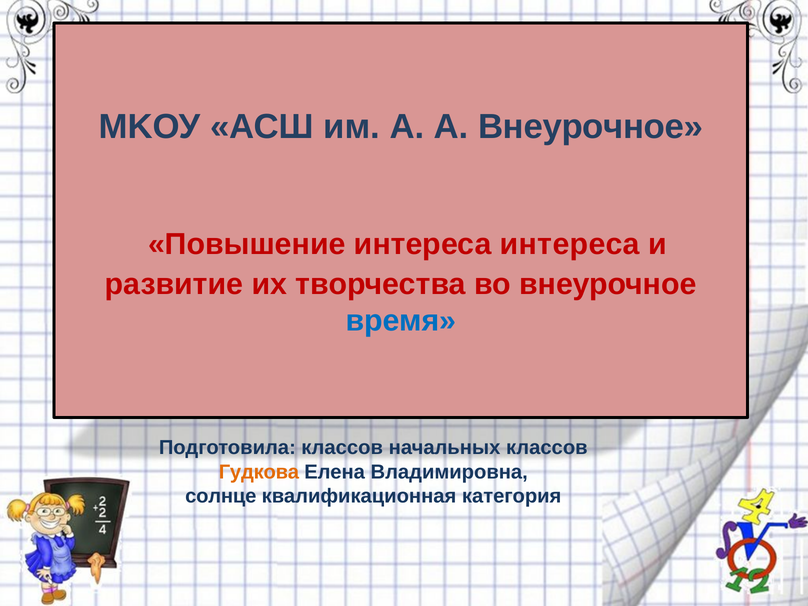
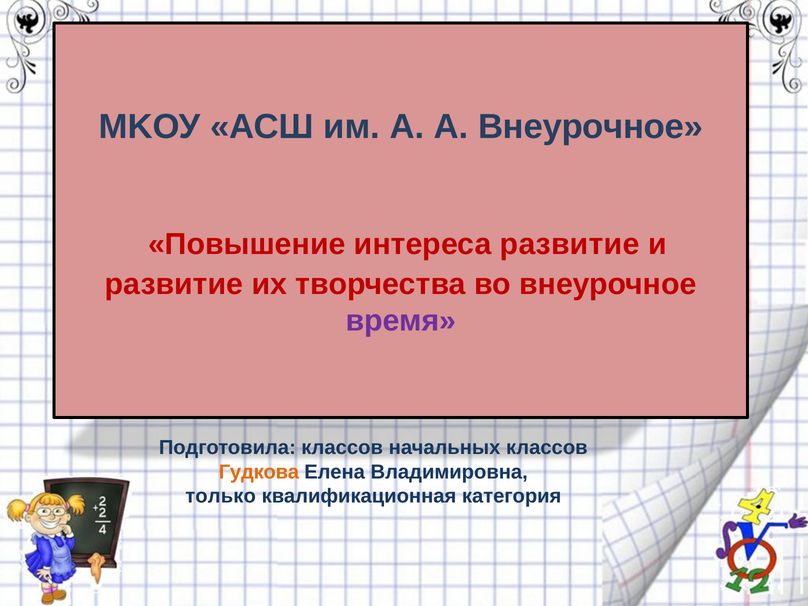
интереса интереса: интереса -> развитие (570, 244)
время colour: blue -> purple (401, 321)
солнце: солнце -> только (221, 496)
